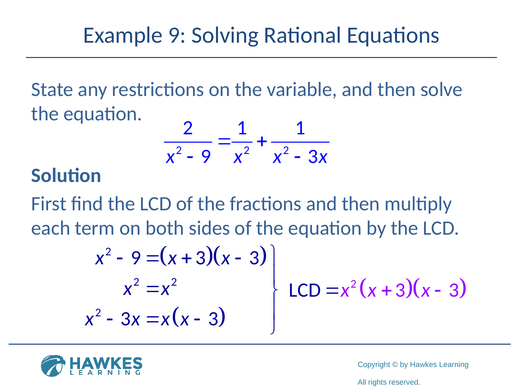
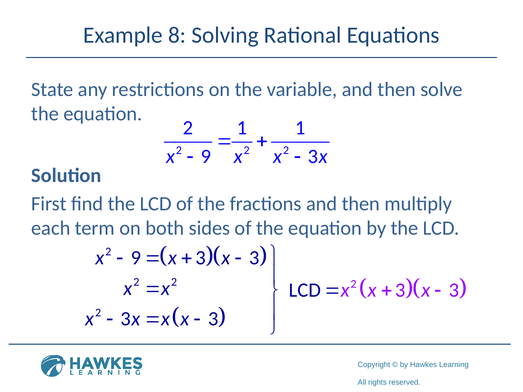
Example 9: 9 -> 8 (177, 35)
